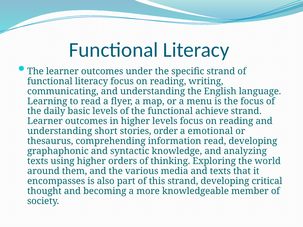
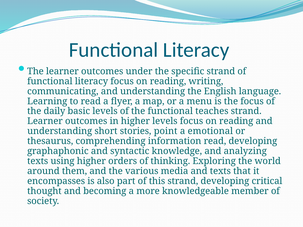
achieve: achieve -> teaches (212, 111)
order: order -> point (166, 131)
